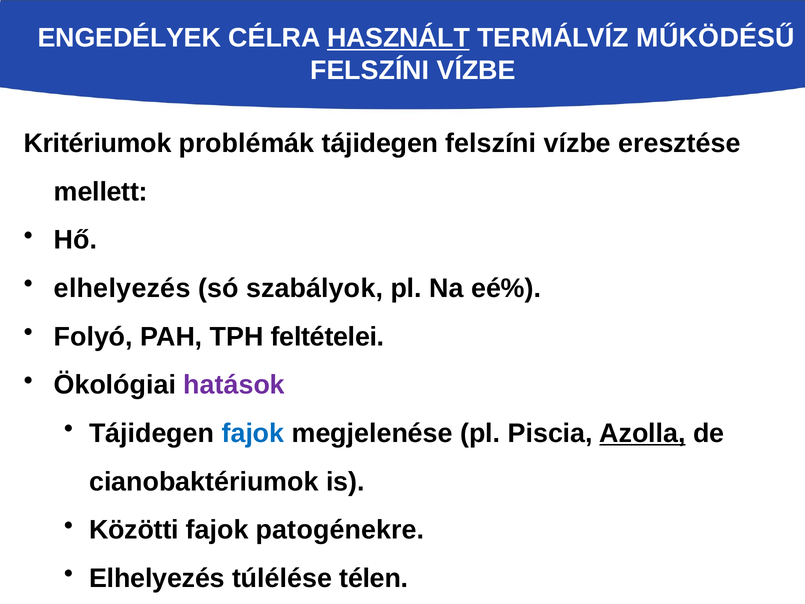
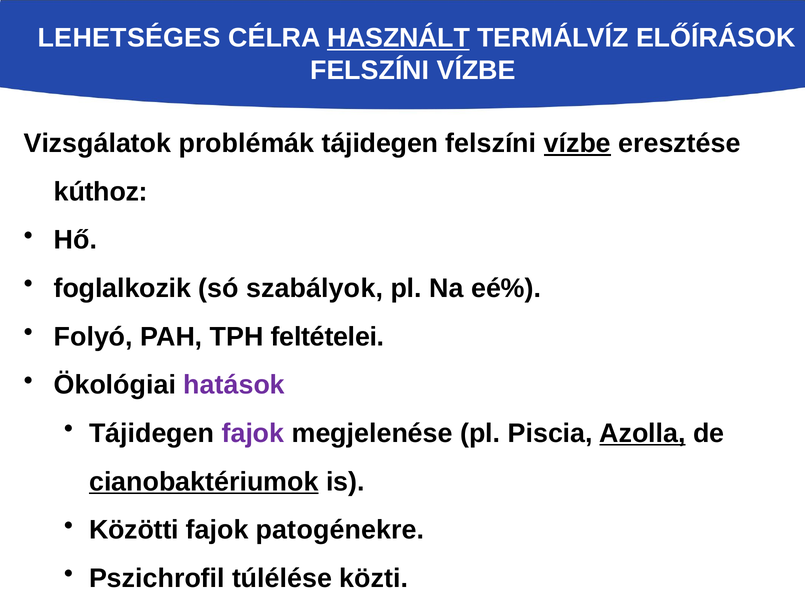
ENGEDÉLYEK: ENGEDÉLYEK -> LEHETSÉGES (129, 38)
MŰKÖDÉSŰ: MŰKÖDÉSŰ -> ELŐÍRÁSOK (716, 38)
Kritériumok: Kritériumok -> Vizsgálatok (97, 143)
vízbe underline: none -> present (577, 143)
mellett: mellett -> kúthoz (101, 192)
elhelyezés: elhelyezés -> foglalkozik (122, 288)
fajok colour: blue -> purple (253, 433)
cianobaktériumok underline: none -> present (204, 481)
Elhelyezés: Elhelyezés -> Pszichrofil (157, 578)
télen: télen -> közti (374, 578)
